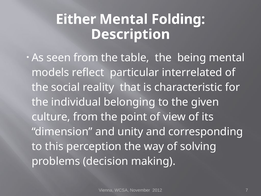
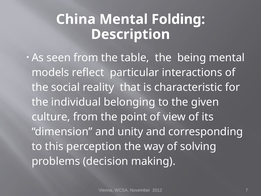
Either: Either -> China (76, 19)
interrelated: interrelated -> interactions (192, 72)
